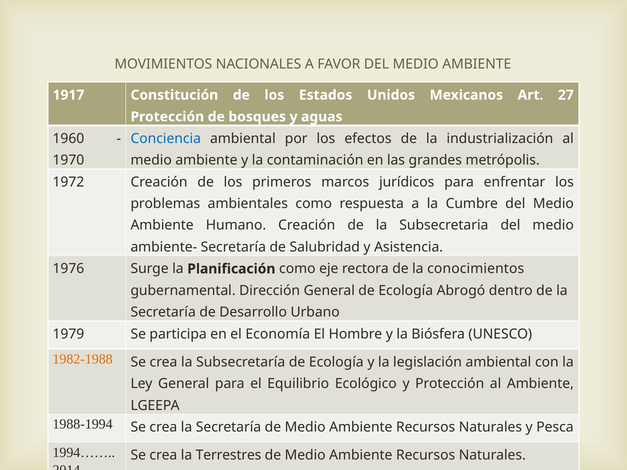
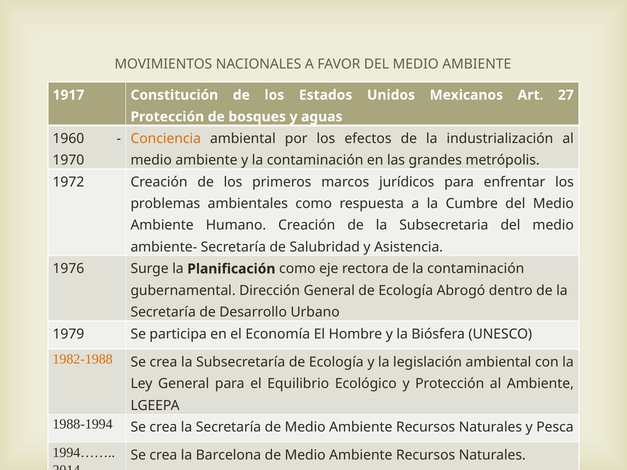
Conciencia colour: blue -> orange (166, 139)
de la conocimientos: conocimientos -> contaminación (476, 269)
Terrestres: Terrestres -> Barcelona (228, 456)
